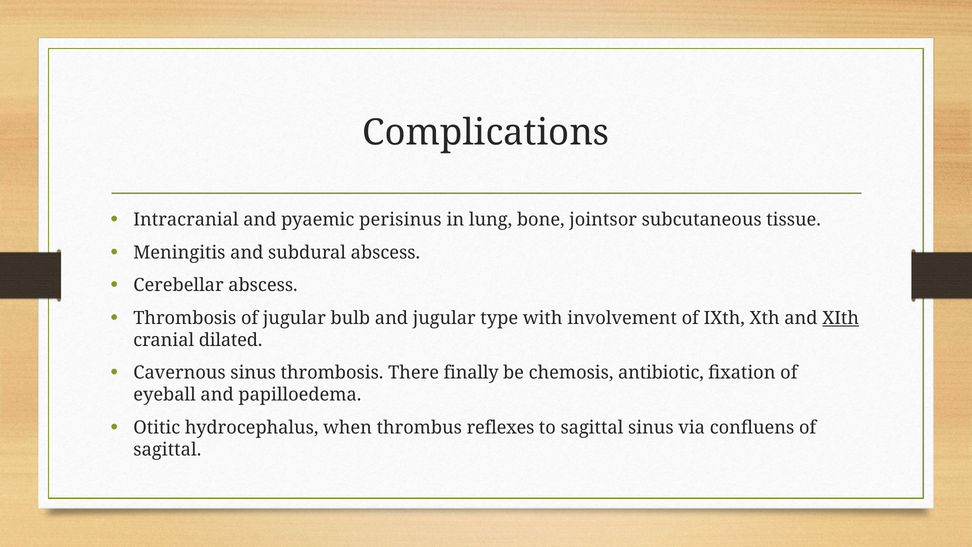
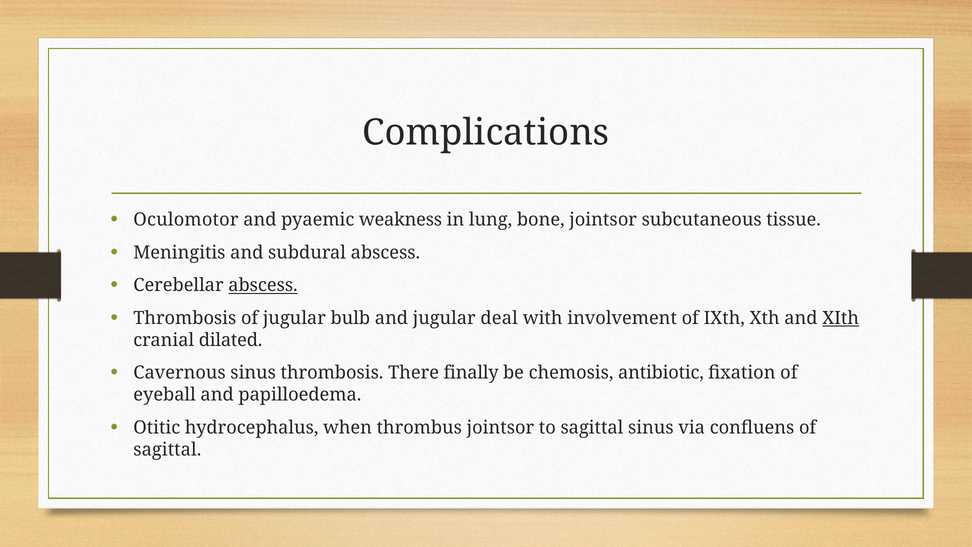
Intracranial: Intracranial -> Oculomotor (186, 220)
perisinus: perisinus -> weakness (401, 220)
abscess underline: none -> present (263, 285)
type: type -> deal (499, 318)
thrombus reflexes: reflexes -> jointsor (500, 427)
